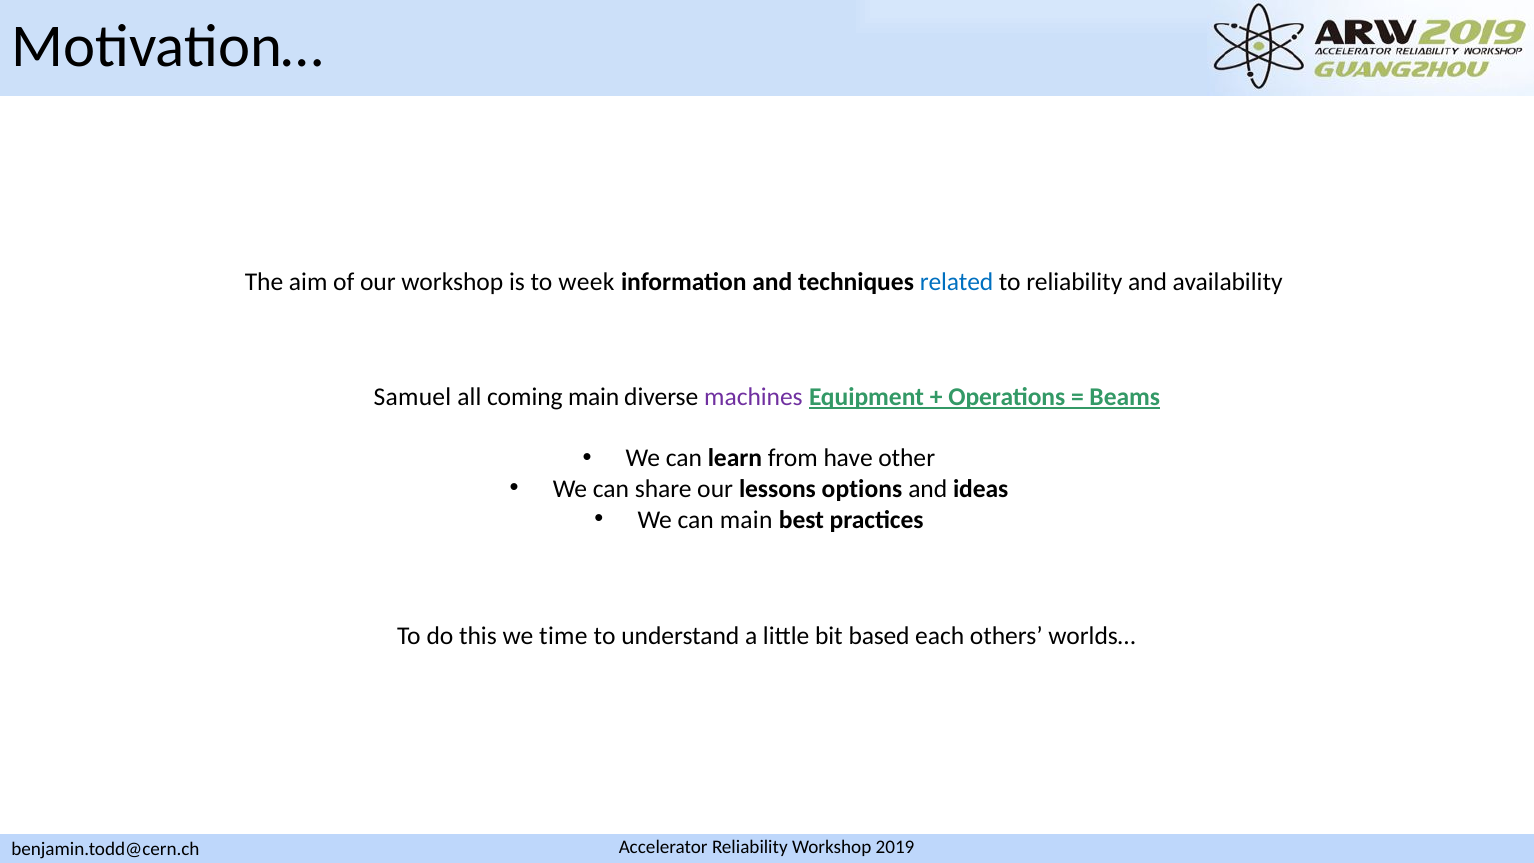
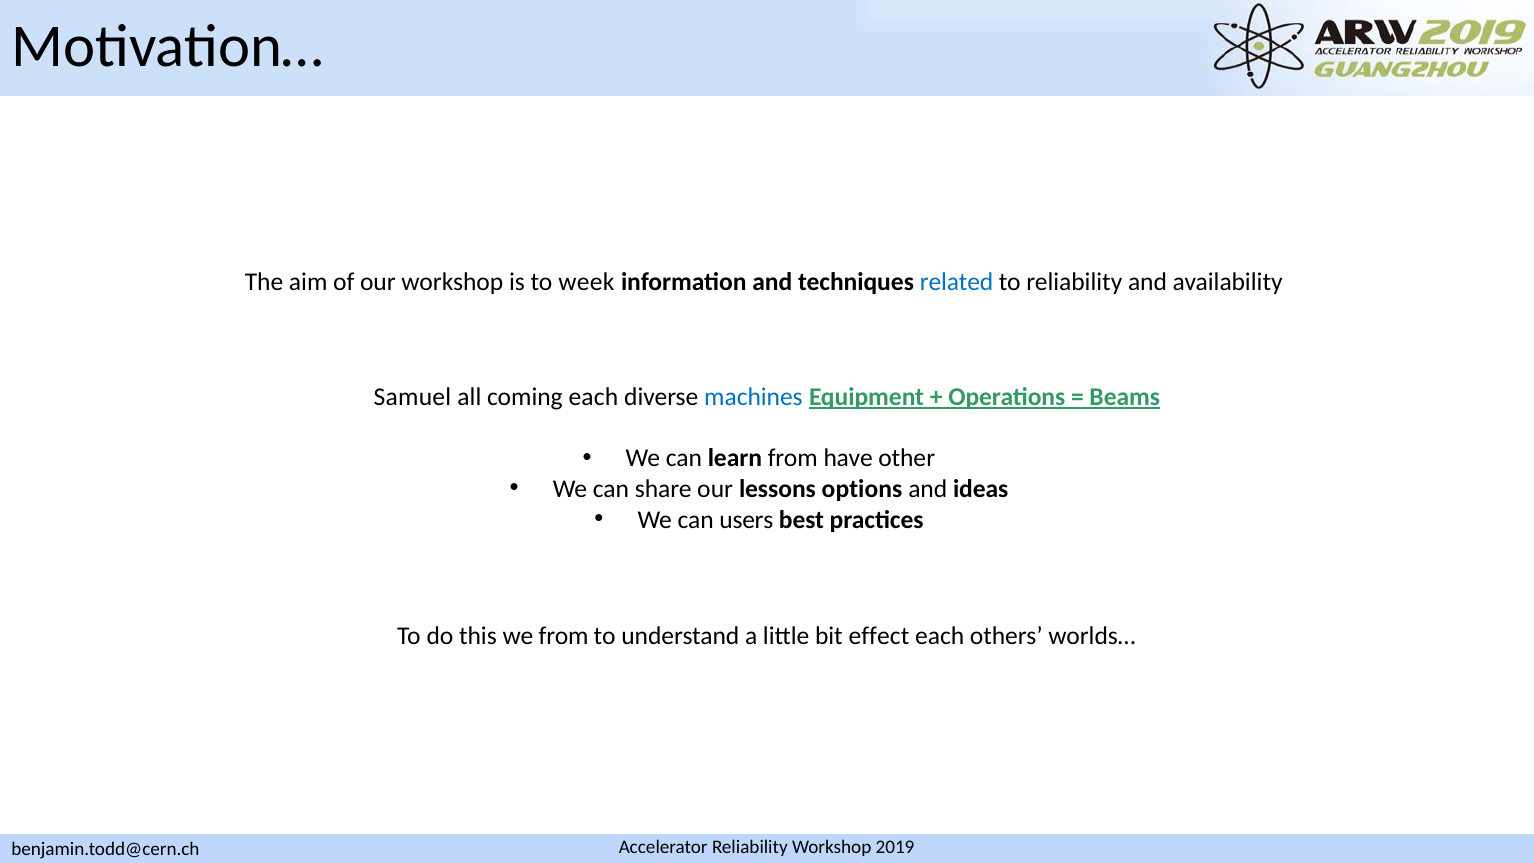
coming main: main -> each (593, 397)
machines colour: purple -> blue (753, 397)
can main: main -> users (746, 520)
we time: time -> from (564, 636)
based: based -> effect (879, 636)
